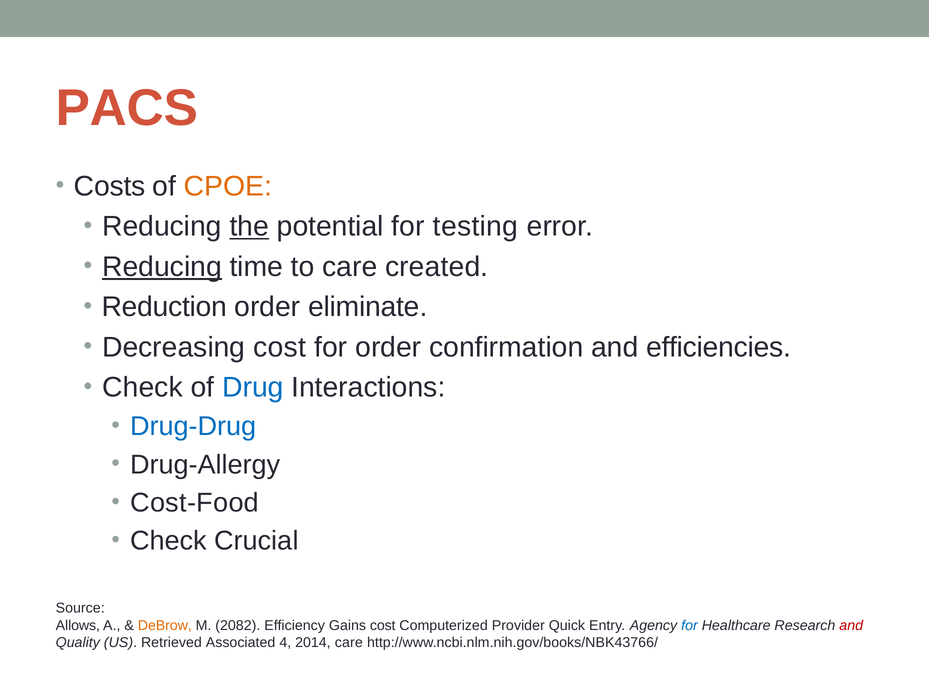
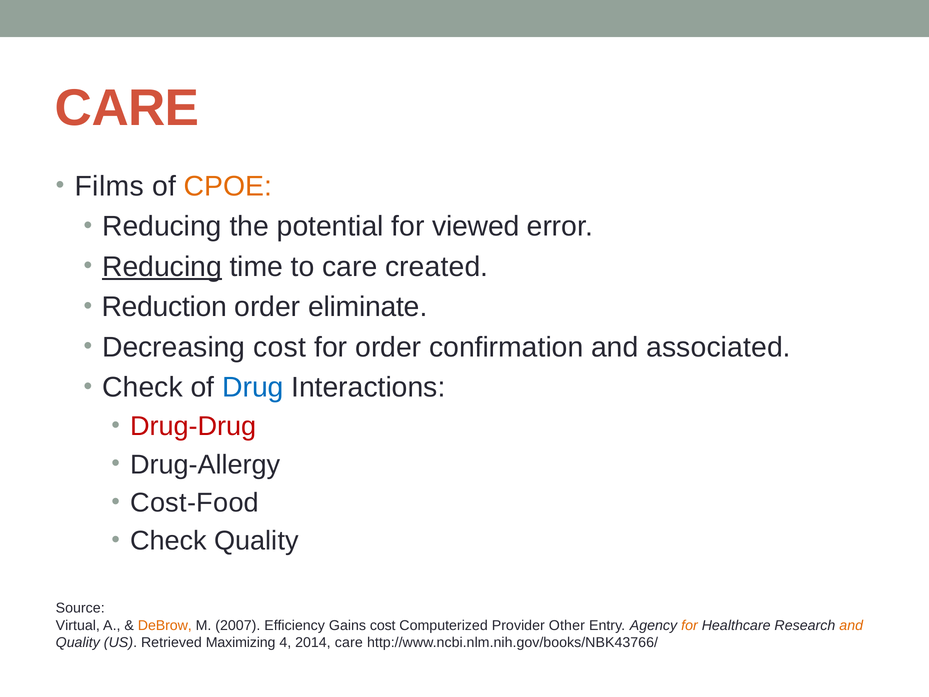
PACS: PACS -> CARE (127, 108)
Costs: Costs -> Films (109, 186)
the underline: present -> none (249, 226)
testing: testing -> viewed (476, 226)
efficiencies: efficiencies -> associated (718, 347)
Drug-Drug colour: blue -> red (193, 426)
Check Crucial: Crucial -> Quality (256, 541)
Allows: Allows -> Virtual (78, 625)
2082: 2082 -> 2007 (238, 625)
Quick: Quick -> Other (567, 625)
for colour: blue -> orange (689, 625)
and colour: red -> orange (851, 625)
Associated: Associated -> Maximizing (241, 642)
